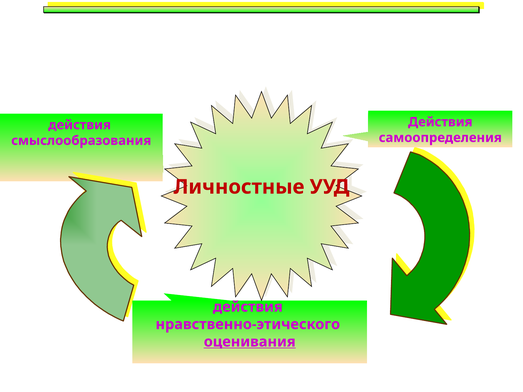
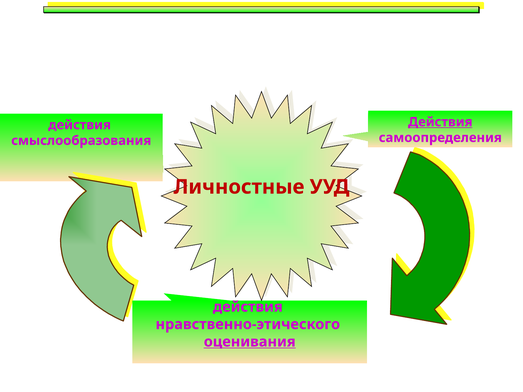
Действия underline: none -> present (440, 122)
